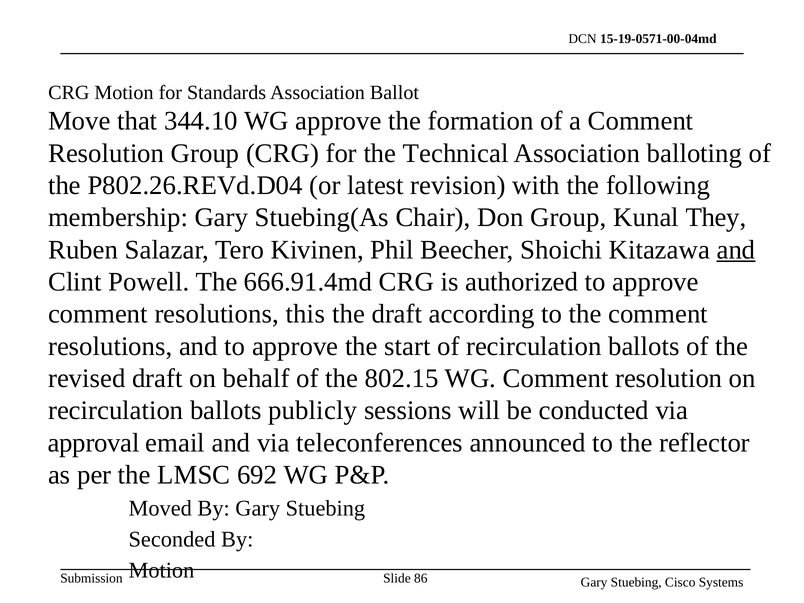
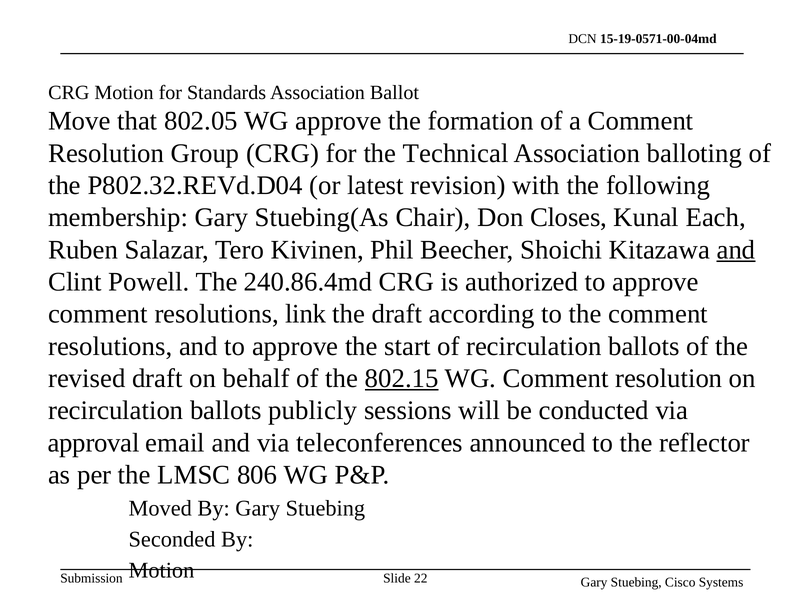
344.10: 344.10 -> 802.05 (201, 121)
P802.26.REVd.D04: P802.26.REVd.D04 -> P802.32.REVd.D04 (195, 185)
Don Group: Group -> Closes (569, 218)
They: They -> Each (716, 218)
666.91.4md: 666.91.4md -> 240.86.4md (308, 282)
this: this -> link (306, 314)
802.15 underline: none -> present (402, 378)
692: 692 -> 806 (257, 475)
86: 86 -> 22 (421, 578)
